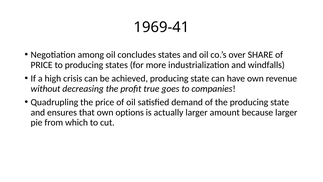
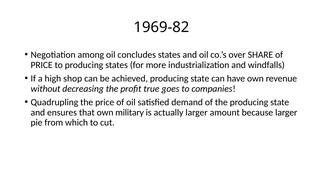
1969-41: 1969-41 -> 1969-82 (161, 27)
crisis: crisis -> shop (73, 78)
options: options -> military (130, 112)
